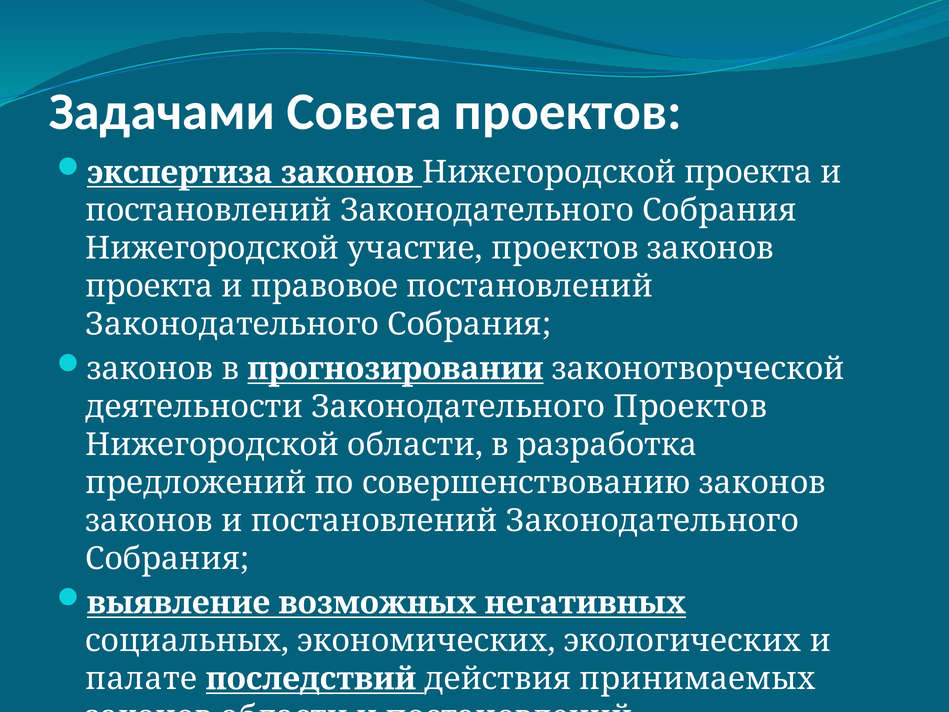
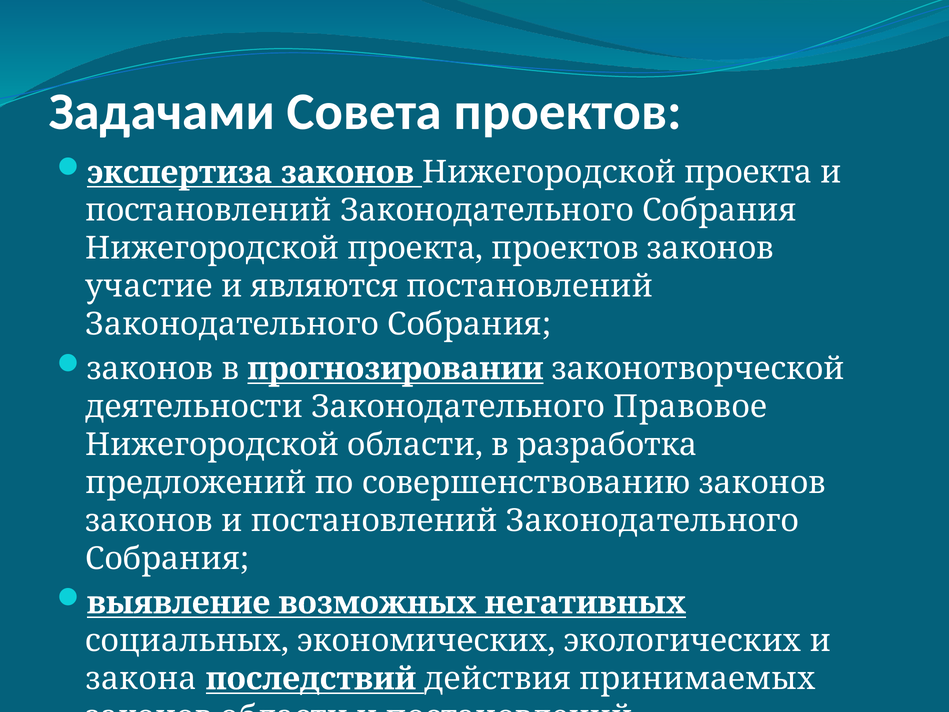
участие: участие -> проекта (415, 248)
проекта: проекта -> участие (149, 286)
правовое: правовое -> являются (325, 286)
Законодательного Проектов: Проектов -> Правовое (690, 407)
палате: палате -> закона (141, 679)
